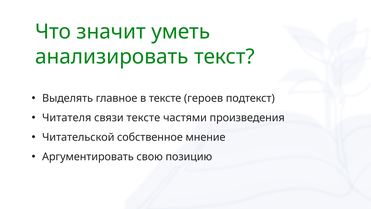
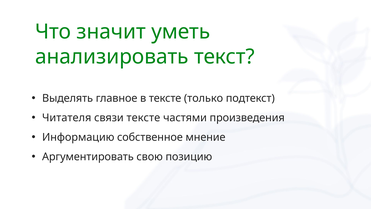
героев: героев -> только (204, 98)
Читательской: Читательской -> Информацию (78, 137)
